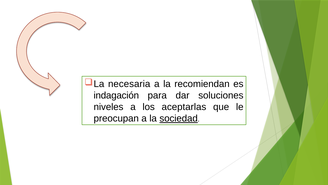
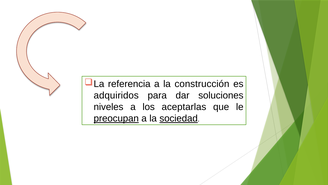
necesaria: necesaria -> referencia (129, 84)
recomiendan: recomiendan -> construcción (202, 84)
indagación: indagación -> adquiridos (116, 95)
preocupan underline: none -> present (116, 118)
